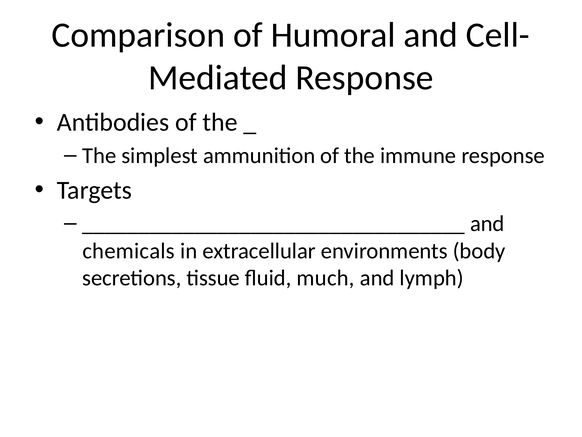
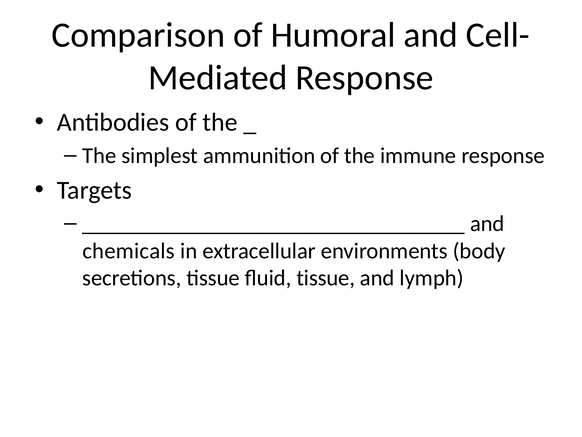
fluid much: much -> tissue (326, 278)
